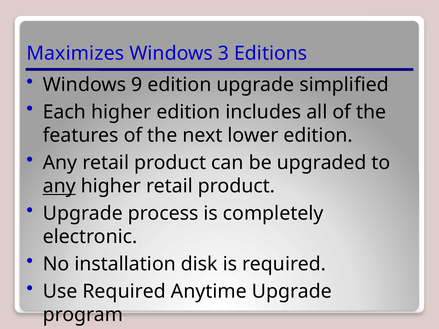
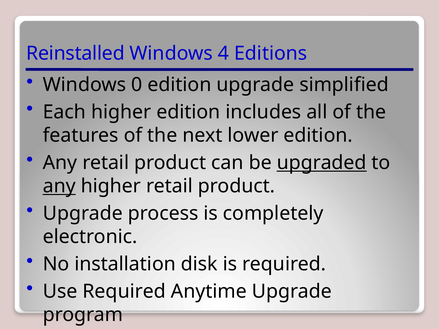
Maximizes: Maximizes -> Reinstalled (75, 53)
3: 3 -> 4 (223, 53)
9: 9 -> 0 (137, 85)
upgraded underline: none -> present (322, 163)
